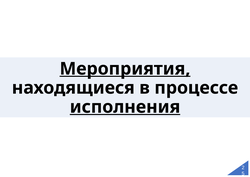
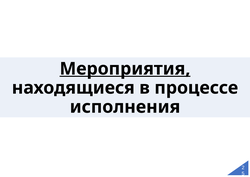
исполнения underline: present -> none (125, 107)
